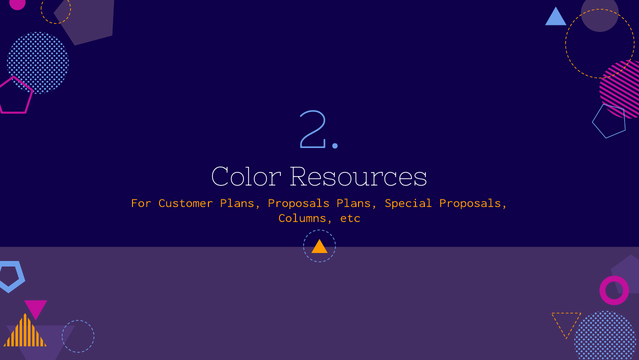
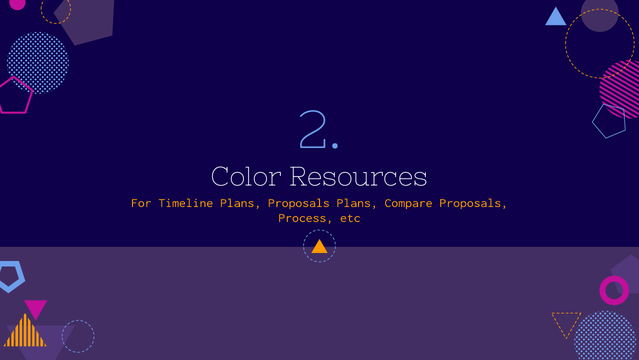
Customer: Customer -> Timeline (186, 203)
Special: Special -> Compare (409, 203)
Columns: Columns -> Process (306, 217)
